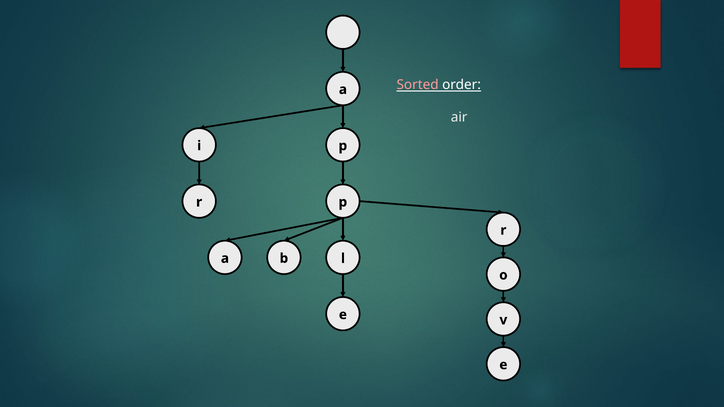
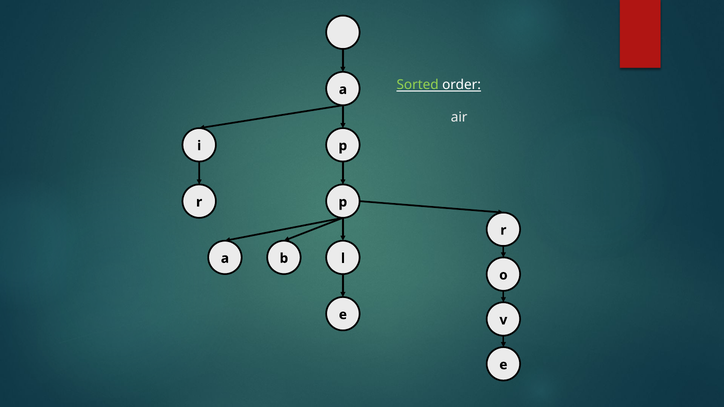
Sorted colour: pink -> light green (418, 85)
